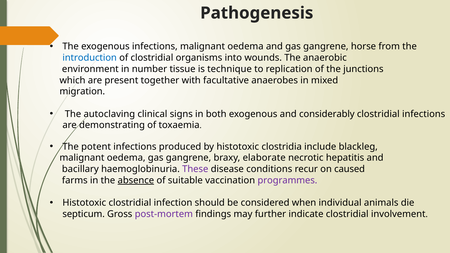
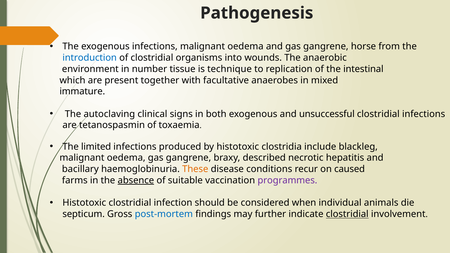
junctions: junctions -> intestinal (363, 69)
migration: migration -> immature (82, 92)
considerably: considerably -> unsuccessful (327, 114)
demonstrating: demonstrating -> tetanospasmin (112, 125)
potent: potent -> limited (96, 147)
elaborate: elaborate -> described (264, 158)
These colour: purple -> orange (195, 169)
post-mortem colour: purple -> blue (164, 214)
clostridial underline: none -> present (347, 214)
